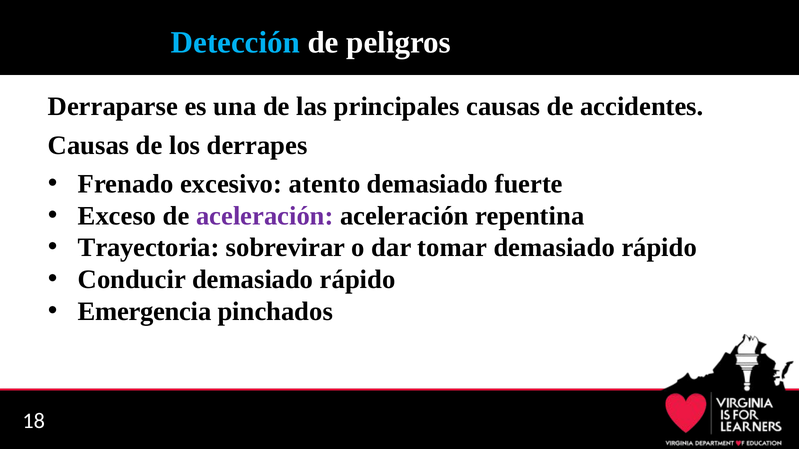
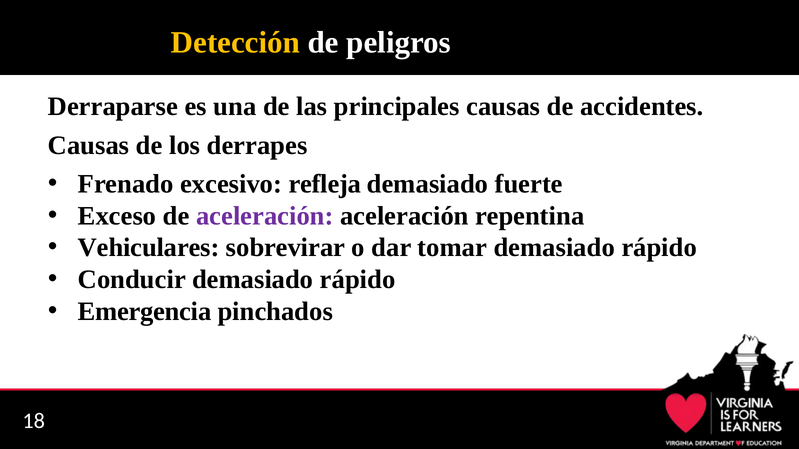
Detección colour: light blue -> yellow (235, 43)
atento: atento -> refleja (325, 184)
Trayectoria: Trayectoria -> Vehiculares (149, 248)
